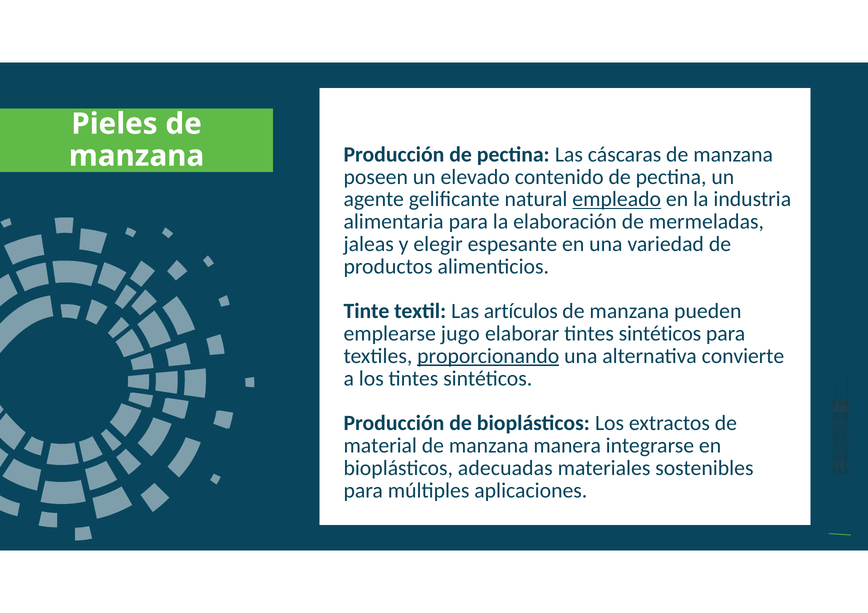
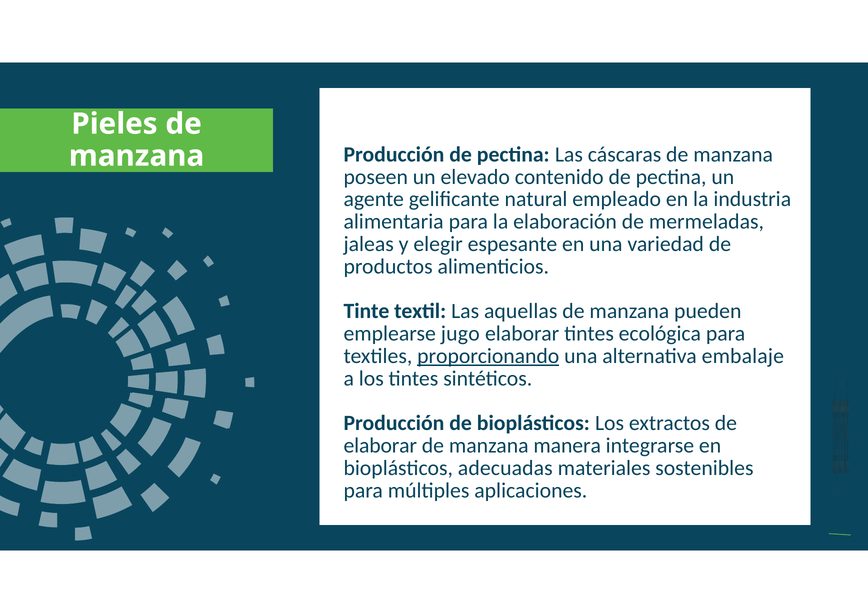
empleado underline: present -> none (617, 199)
artículos: artículos -> aquellas (521, 311)
elaborar tintes sintéticos: sintéticos -> ecológica (660, 334)
convierte: convierte -> embalaje (743, 356)
material: material -> elaborar (380, 446)
